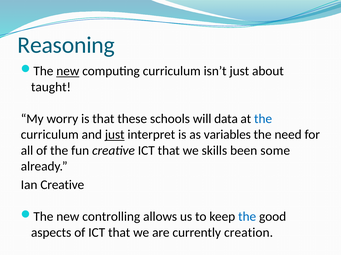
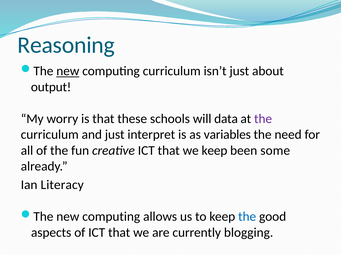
taught: taught -> output (51, 87)
the colour: blue -> purple (263, 119)
just underline: present -> none (115, 135)
we skills: skills -> keep (214, 151)
Ian Creative: Creative -> Literacy (62, 185)
controlling: controlling -> computing (111, 217)
creation: creation -> blogging (249, 233)
